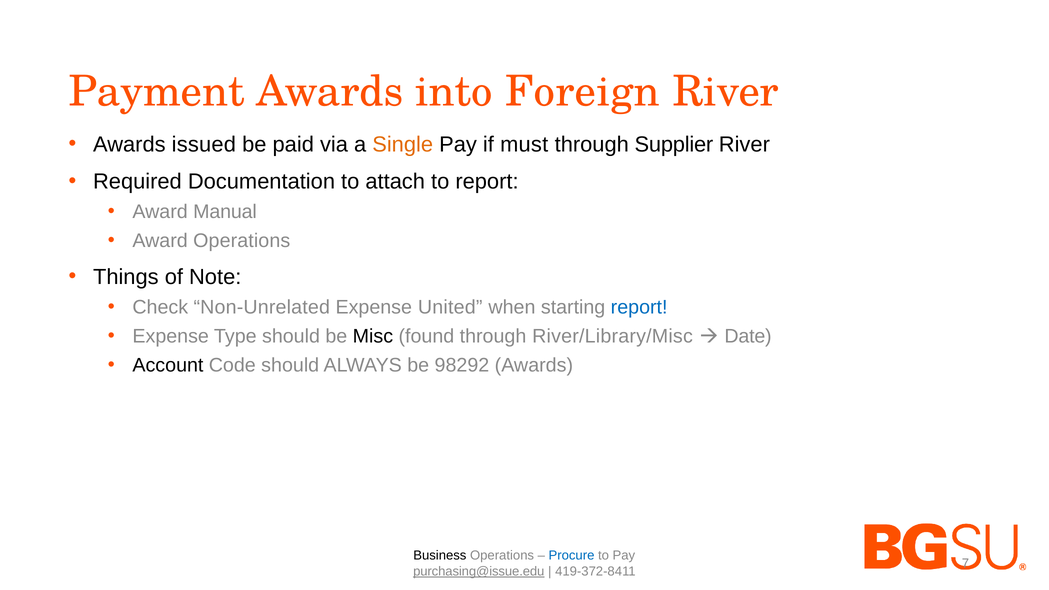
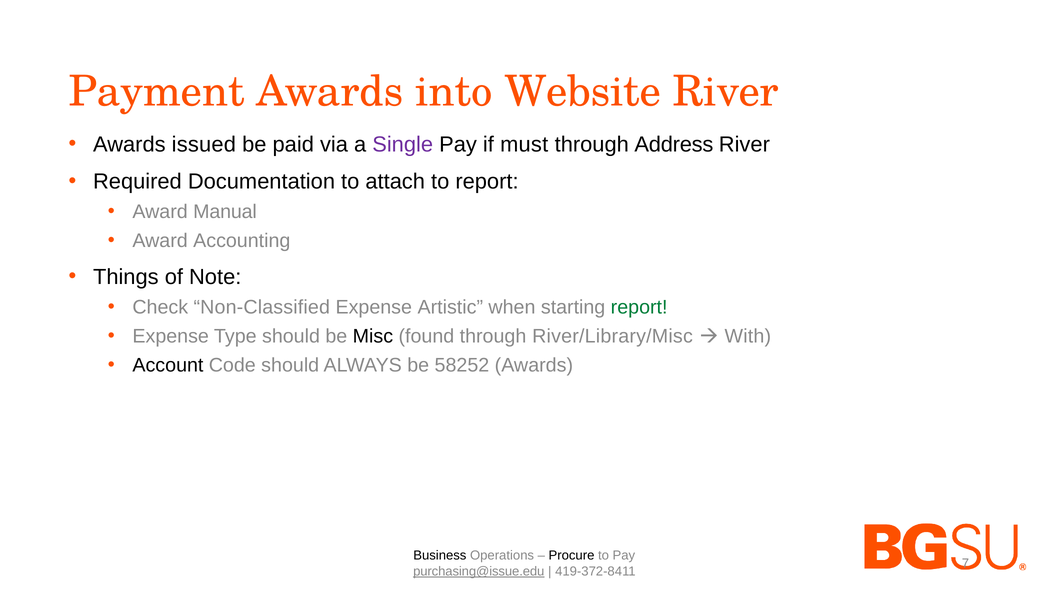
Foreign: Foreign -> Website (583, 92)
Single colour: orange -> purple (403, 144)
Supplier: Supplier -> Address (674, 144)
Award Operations: Operations -> Accounting (242, 241)
Non-Unrelated: Non-Unrelated -> Non-Classified (262, 307)
United: United -> Artistic (450, 307)
report colour: blue -> green (639, 307)
Date: Date -> With (748, 336)
98292: 98292 -> 58252 (462, 365)
Procure colour: blue -> black (571, 556)
